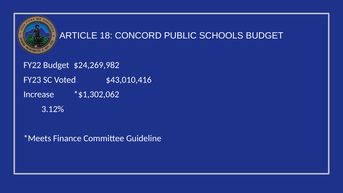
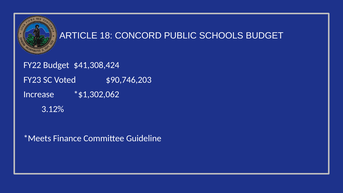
$24,269,982: $24,269,982 -> $41,308,424 (97, 65)
$43,010,416: $43,010,416 -> $90,746,203 (129, 80)
